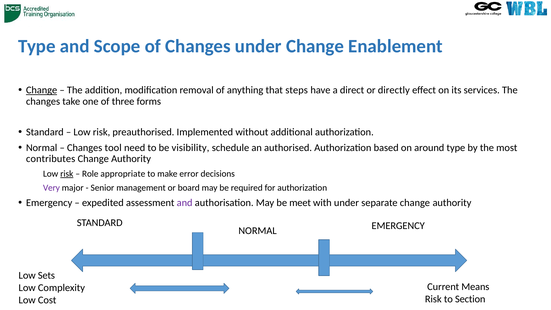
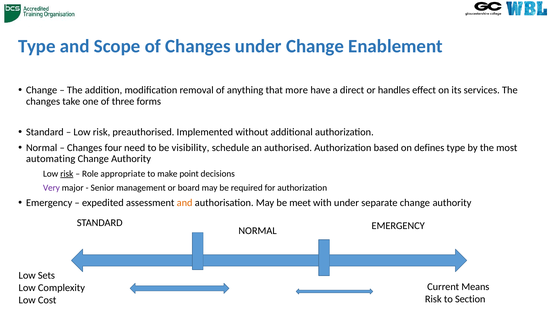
Change underline: present -> none (42, 90)
steps: steps -> more (297, 90)
directly: directly -> handles (394, 90)
tool: tool -> four (113, 148)
around: around -> defines (429, 148)
contributes: contributes -> automating (51, 159)
error: error -> point (189, 174)
and colour: purple -> orange (185, 203)
